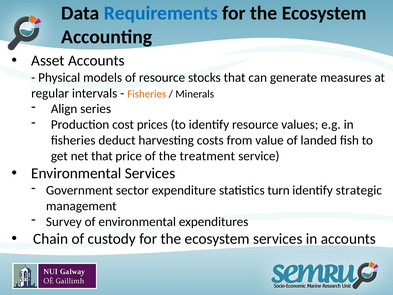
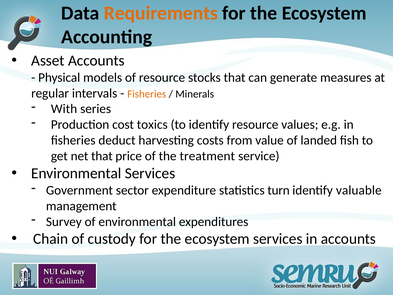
Requirements colour: blue -> orange (161, 13)
Align: Align -> With (64, 109)
prices: prices -> toxics (152, 125)
strategic: strategic -> valuable (359, 190)
